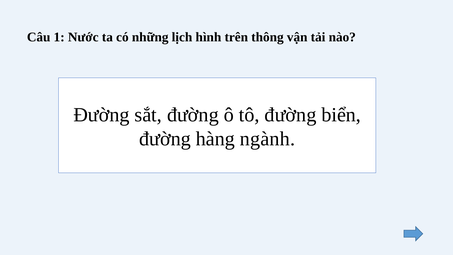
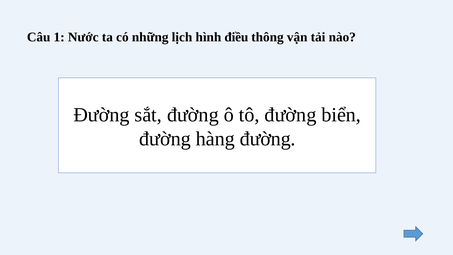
trên: trên -> điều (236, 37)
hàng ngành: ngành -> đường (268, 139)
